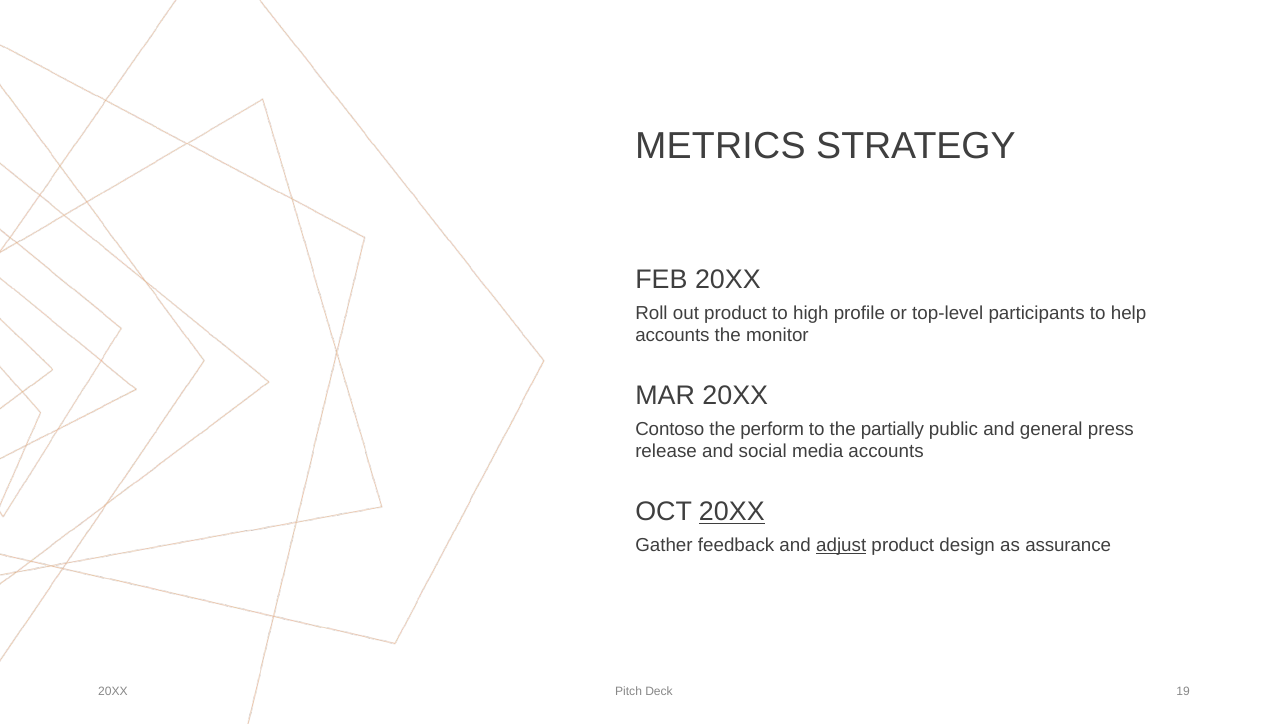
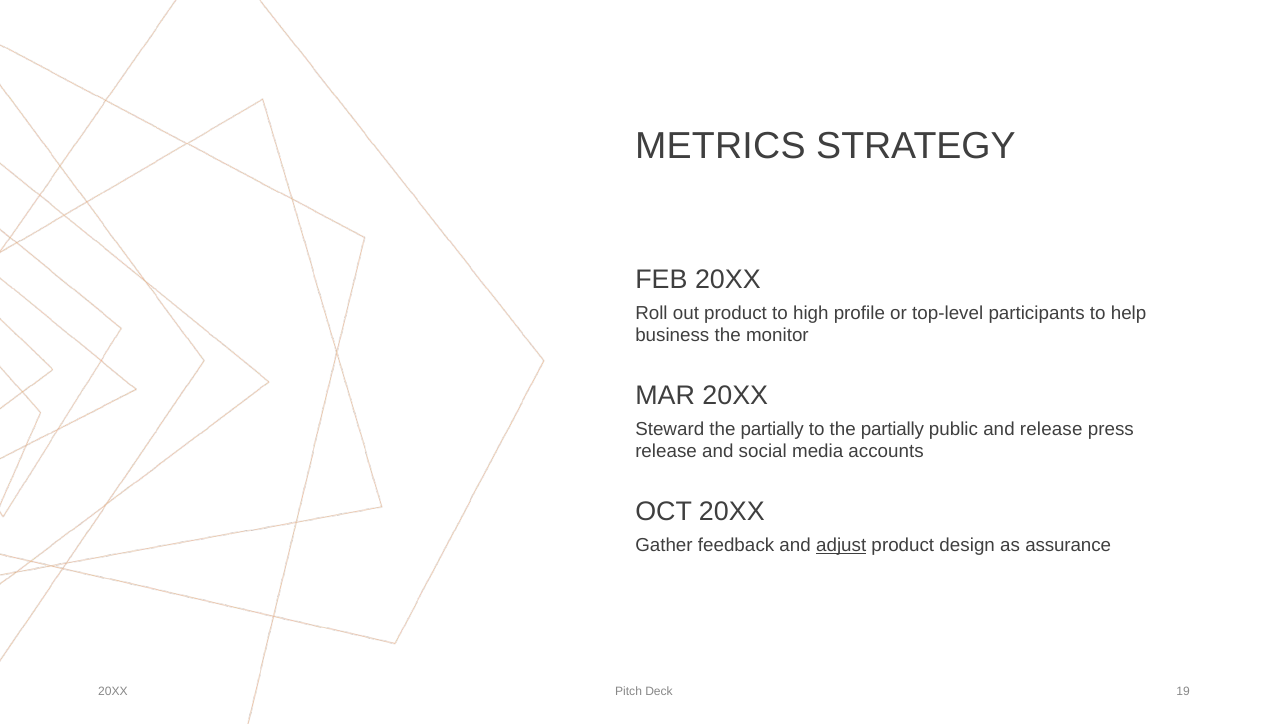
accounts: accounts -> business (672, 336)
Contoso: Contoso -> Steward (670, 429)
perform: perform -> partially (772, 429)
and general: general -> release (1051, 429)
20XX underline: present -> none (732, 512)
